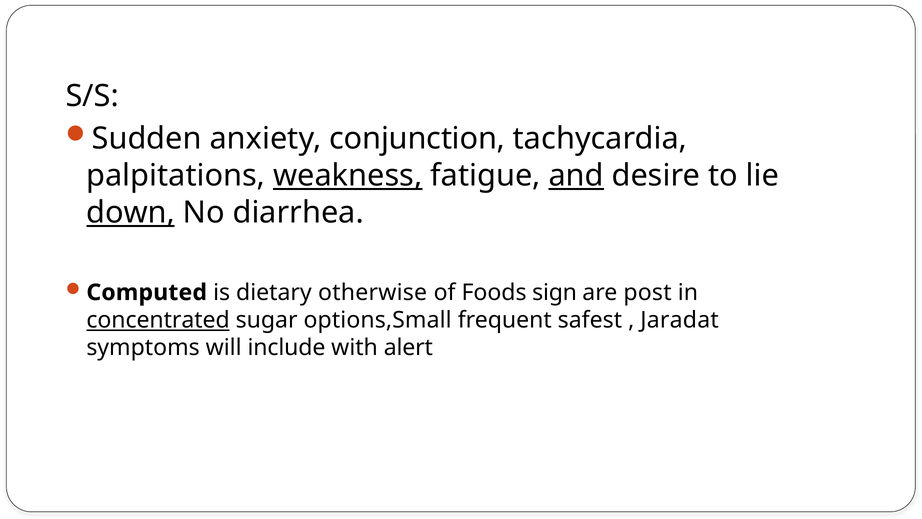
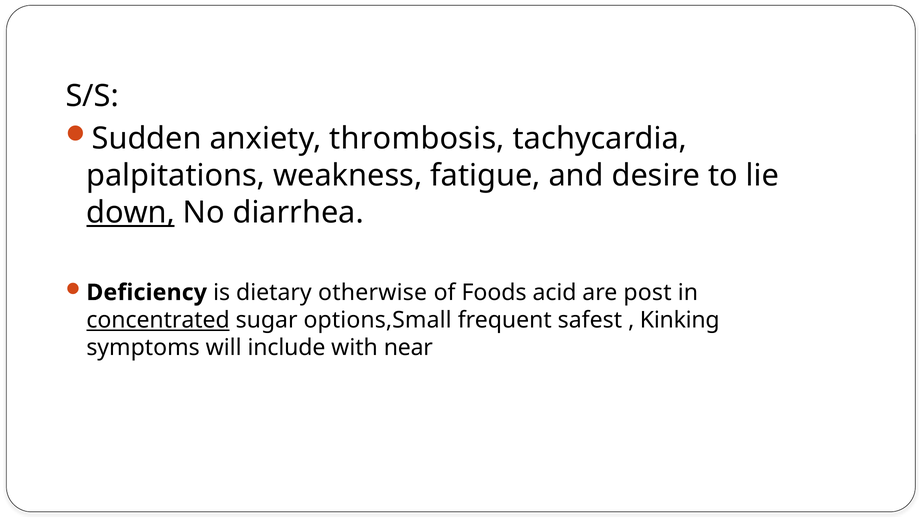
conjunction: conjunction -> thrombosis (417, 139)
weakness underline: present -> none (348, 176)
and underline: present -> none (576, 176)
Computed: Computed -> Deficiency (147, 292)
sign: sign -> acid (555, 292)
Jaradat: Jaradat -> Kinking (680, 320)
alert: alert -> near (408, 348)
